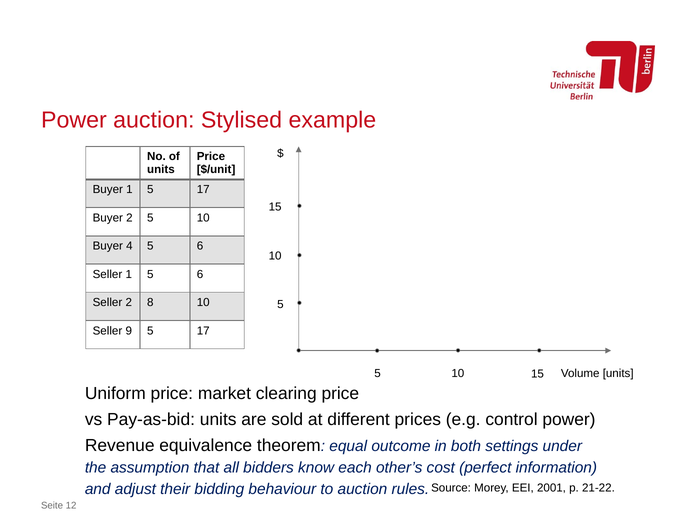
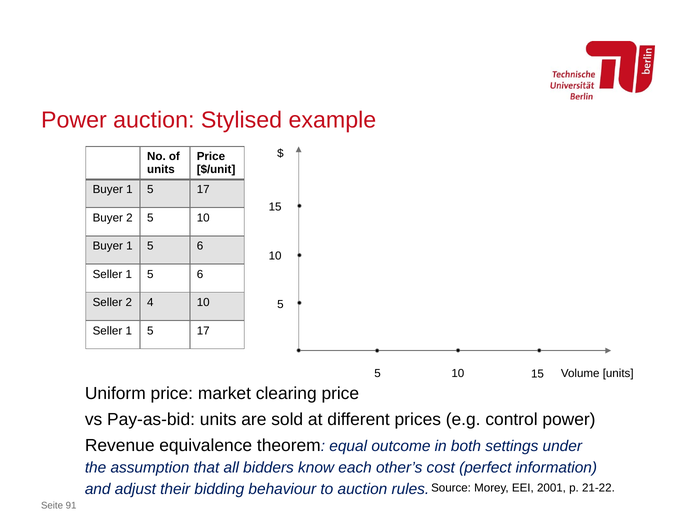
4: 4 -> 1 (129, 246)
8: 8 -> 4 (150, 303)
9: 9 -> 1 (129, 331)
12: 12 -> 91 (71, 506)
